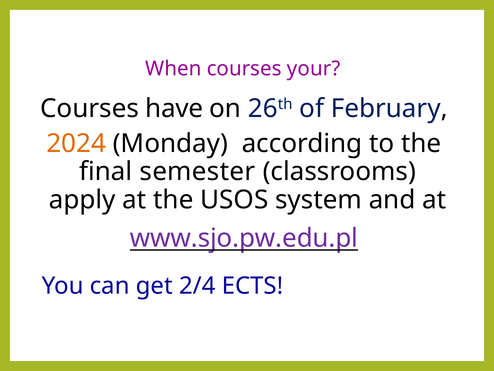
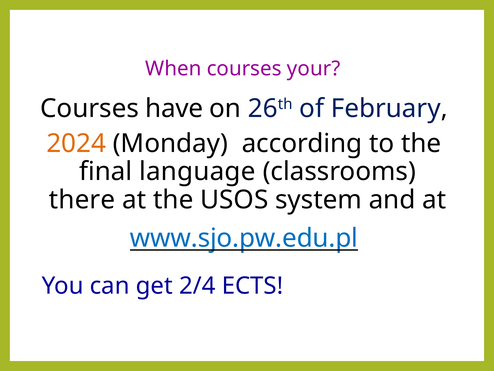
semester: semester -> language (197, 171)
apply: apply -> there (82, 200)
www.sjo.pw.edu.pl colour: purple -> blue (244, 238)
